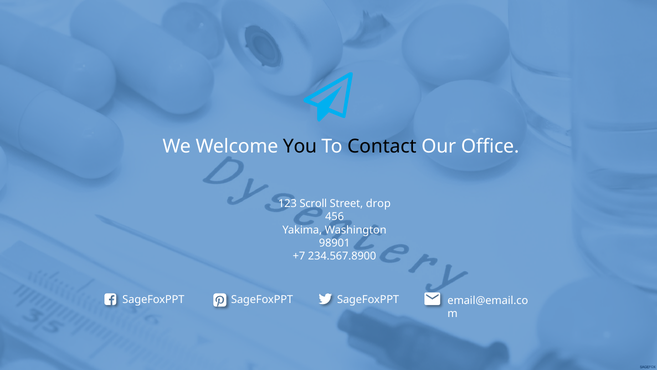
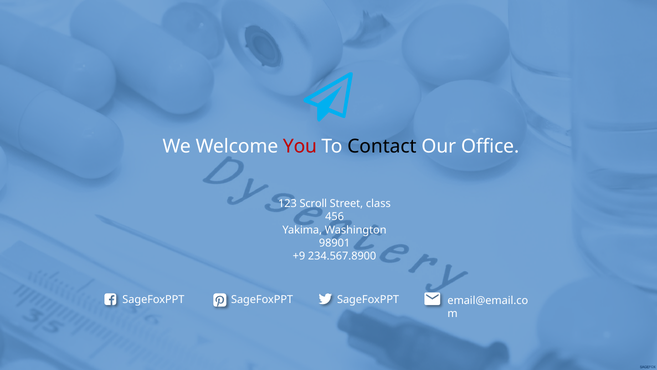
You colour: black -> red (300, 146)
drop: drop -> class (378, 203)
+7: +7 -> +9 (299, 256)
